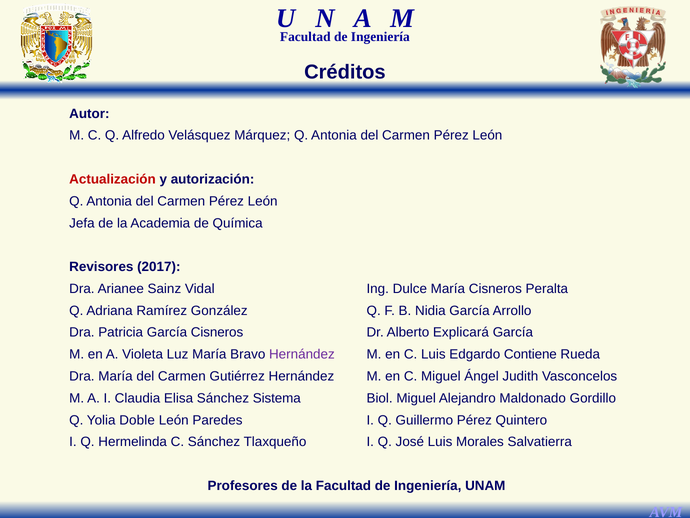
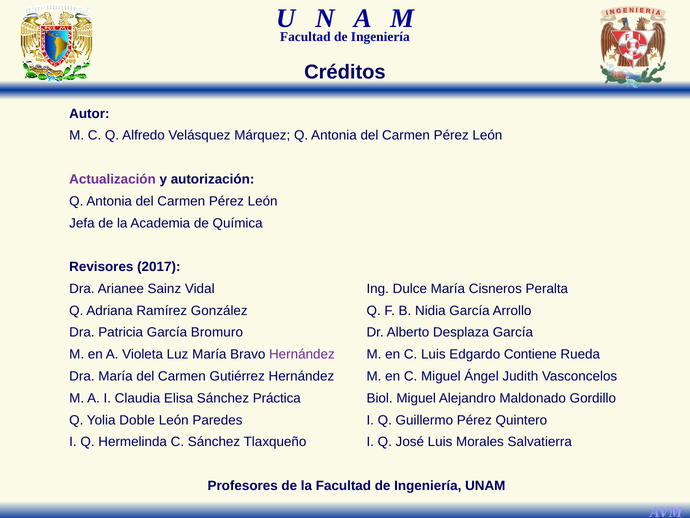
Actualización colour: red -> purple (112, 179)
García Cisneros: Cisneros -> Bromuro (217, 332)
Explicará: Explicará -> Desplaza (461, 332)
Sistema: Sistema -> Práctica (277, 398)
